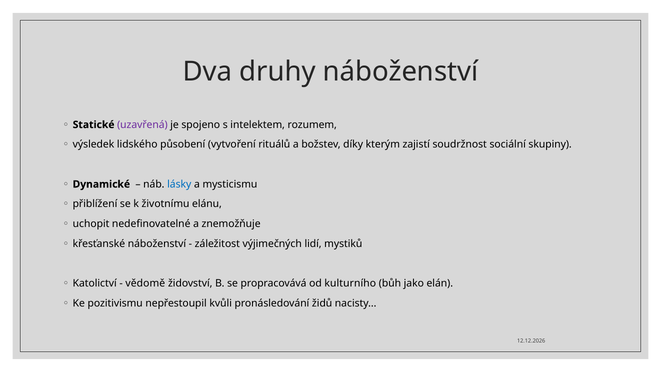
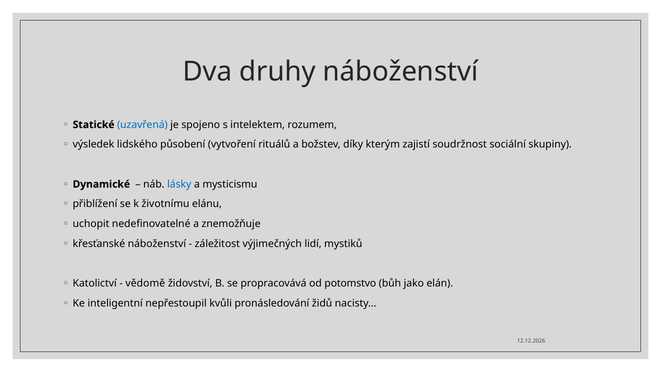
uzavřená colour: purple -> blue (142, 125)
kulturního: kulturního -> potomstvo (350, 283)
pozitivismu: pozitivismu -> inteligentní (115, 303)
